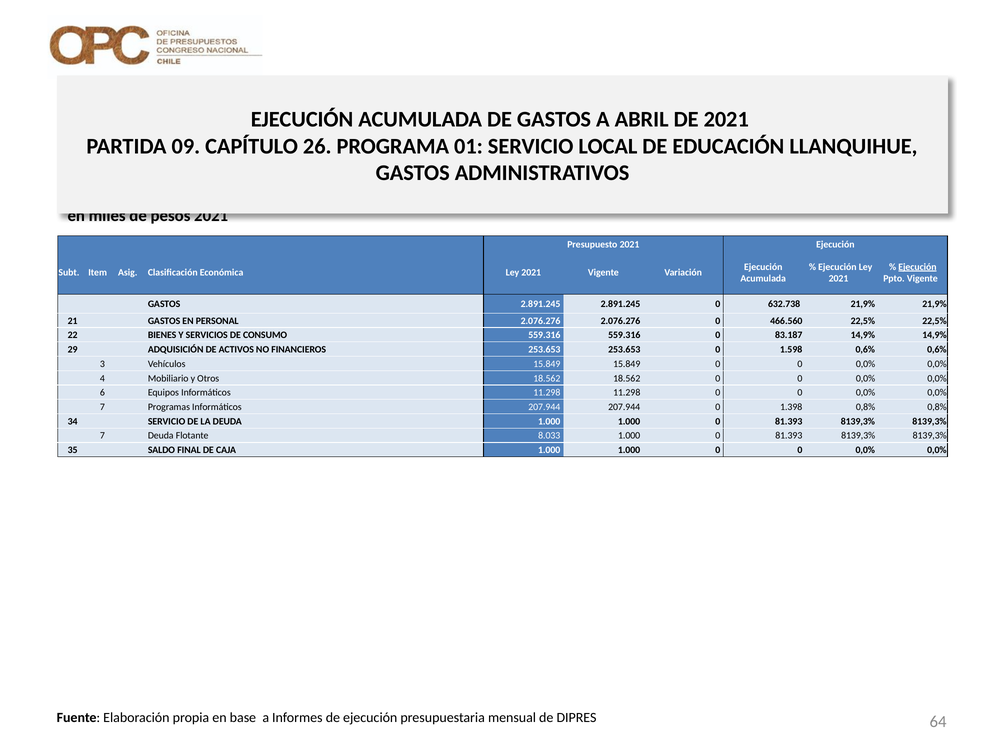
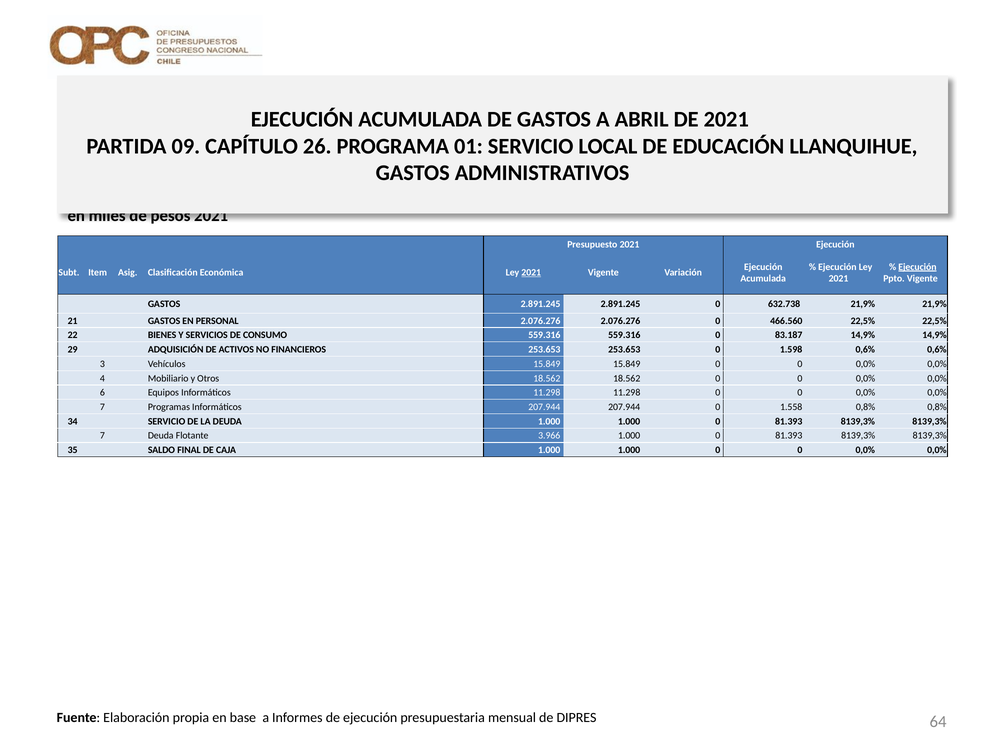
2021 underline: none -> present (531, 272)
1.398: 1.398 -> 1.558 (791, 407)
8.033: 8.033 -> 3.966 (549, 435)
